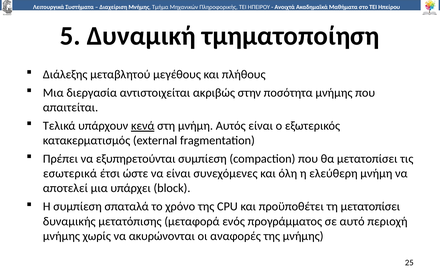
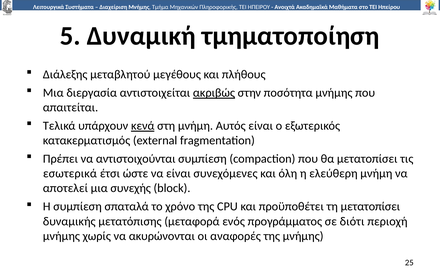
ακριβώς underline: none -> present (214, 93)
εξυπηρετούνται: εξυπηρετούνται -> αντιστοιχούνται (136, 159)
υπάρχει: υπάρχει -> συνεχής (131, 188)
αυτό: αυτό -> διότι (352, 221)
